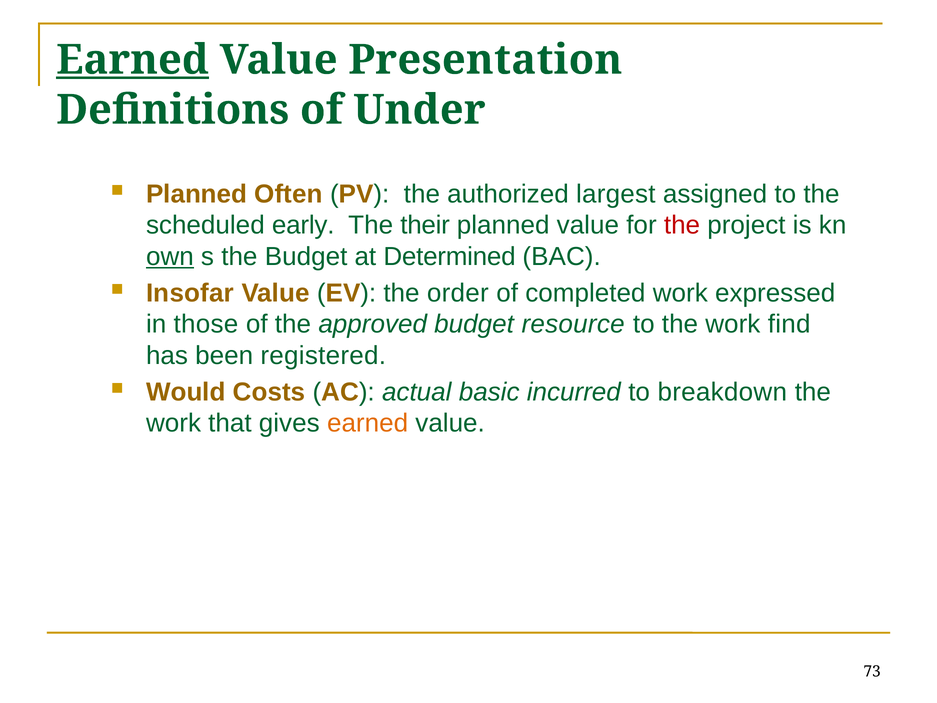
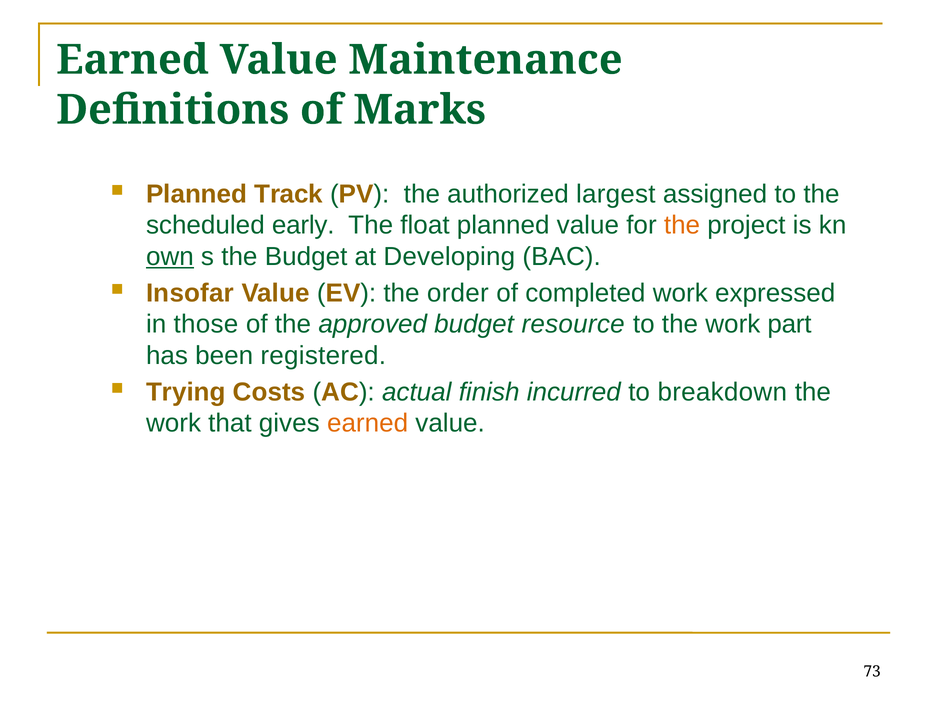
Earned underline: present -> none (133, 60)
Presentation: Presentation -> Maintenance (486, 60)
Under: Under -> Marks (420, 110)
Often: Often -> Track (289, 194)
their: their -> float (425, 225)
the colour: red -> orange (682, 225)
Determined: Determined -> Developing (449, 256)
find: find -> part (789, 324)
Would: Would -> Trying (186, 392)
basic: basic -> finish (489, 392)
